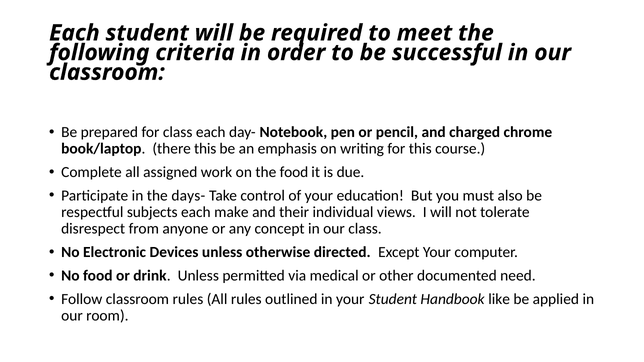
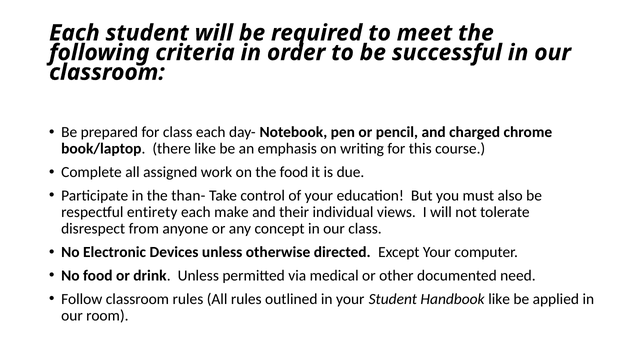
there this: this -> like (205, 149)
days-: days- -> than- (188, 196)
subjects: subjects -> entirety (152, 212)
